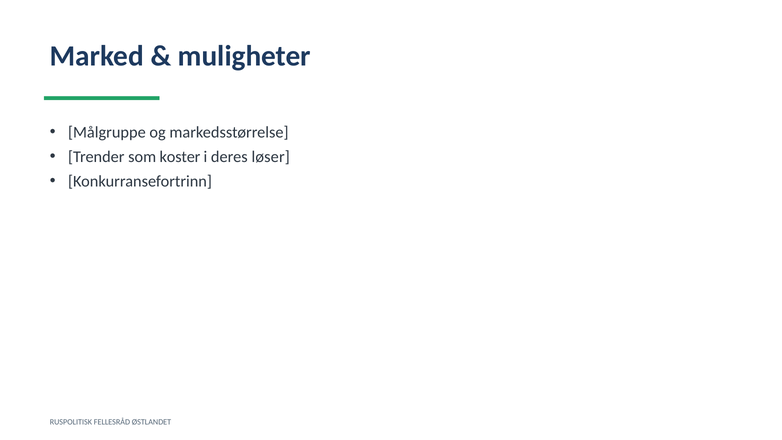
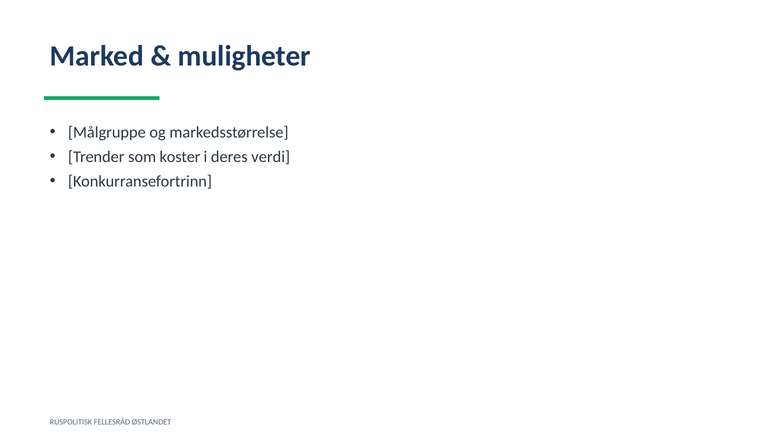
løser: løser -> verdi (271, 157)
